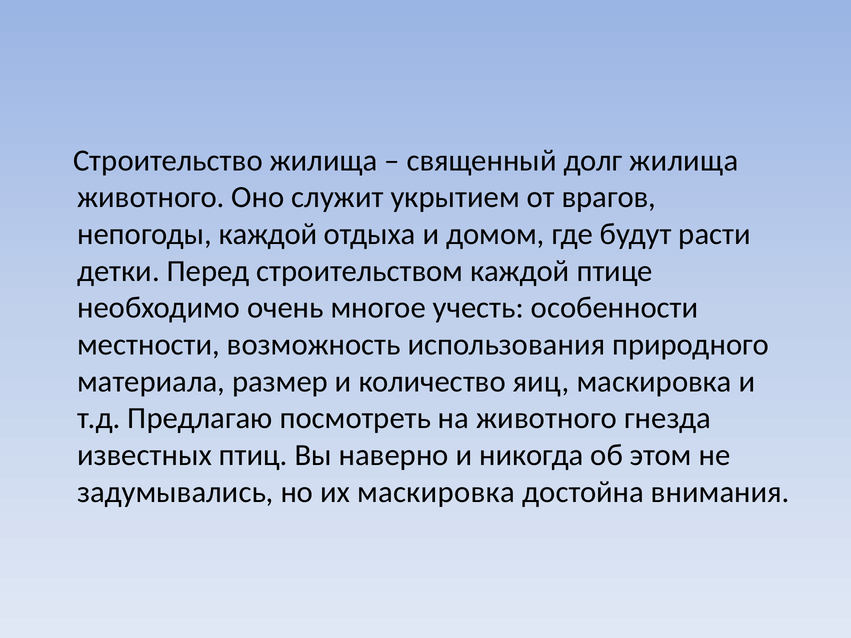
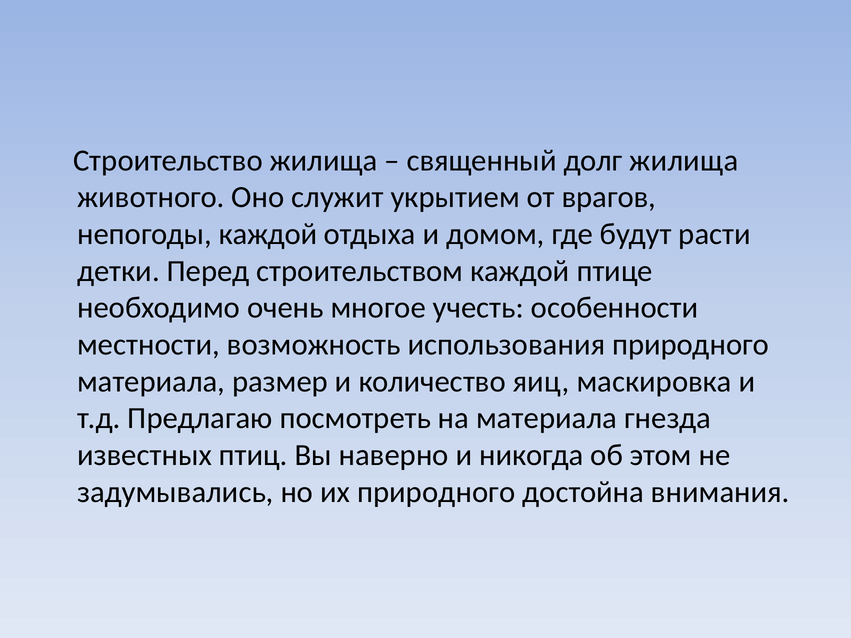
на животного: животного -> материала (547, 419)
их маскировка: маскировка -> природного (436, 492)
